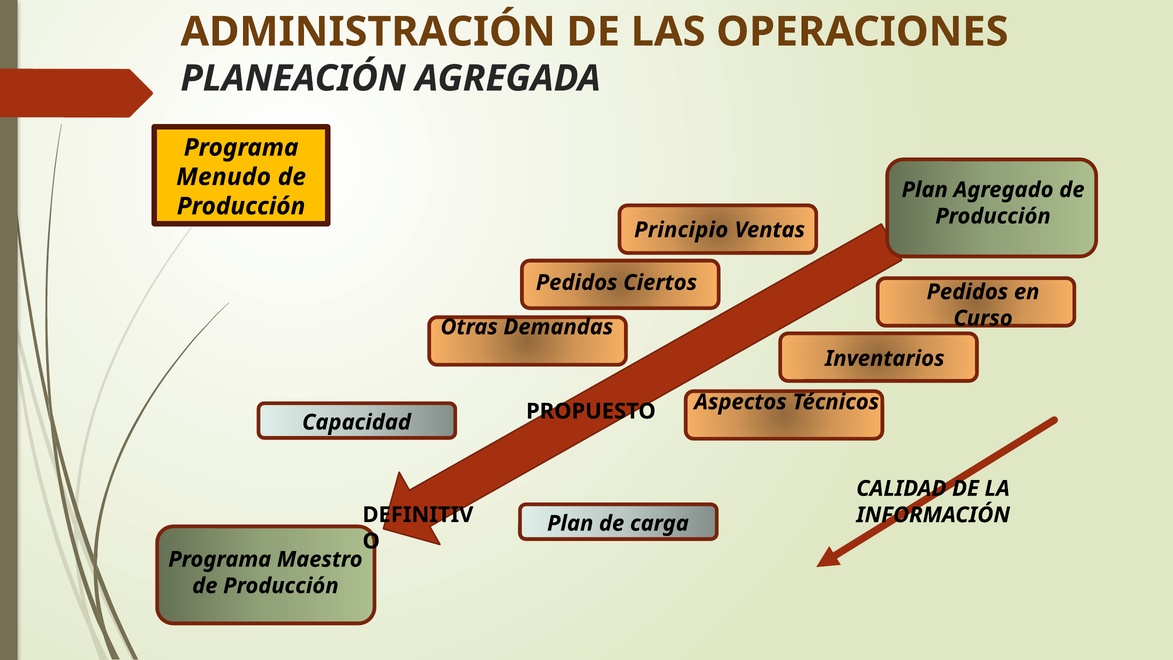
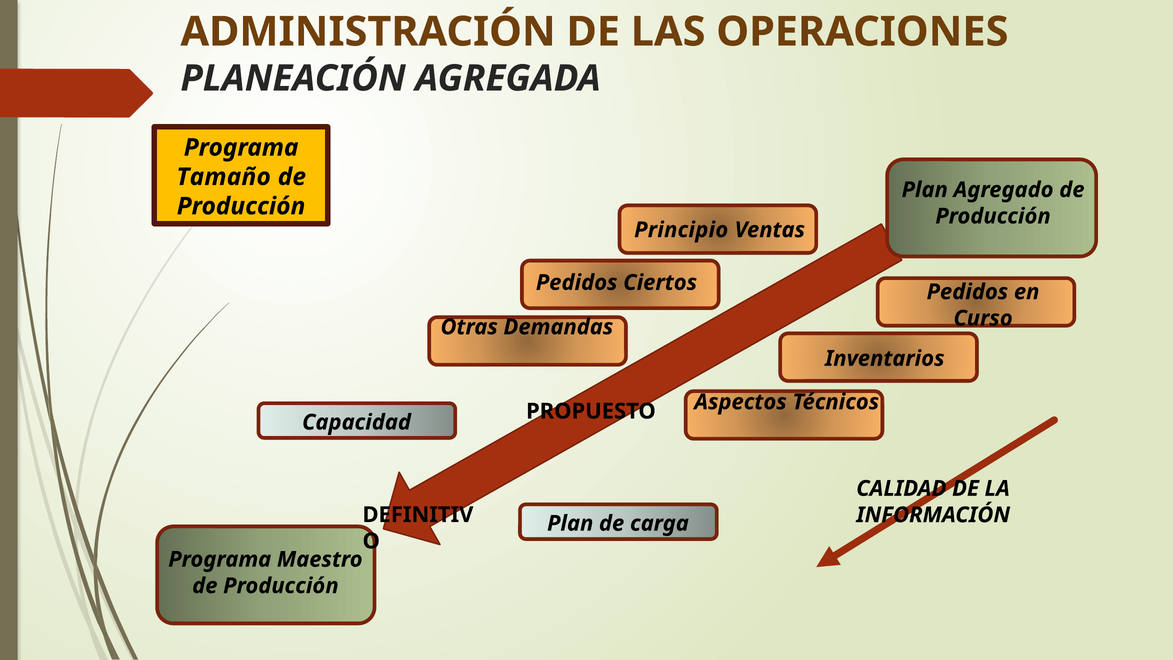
Menudo: Menudo -> Tamaño (224, 177)
